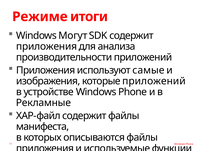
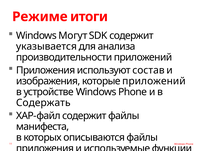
приложения: приложения -> указывается (47, 47)
самые: самые -> состав (148, 70)
Рекламные: Рекламные -> Содержать (43, 103)
